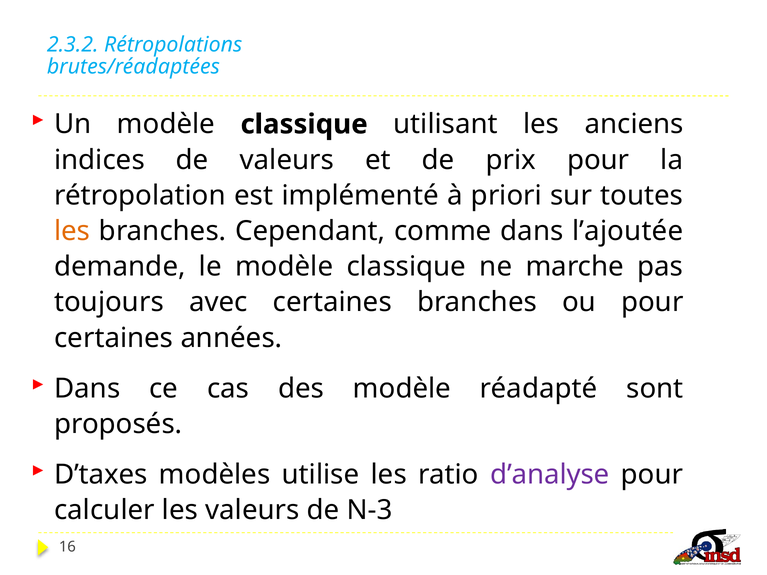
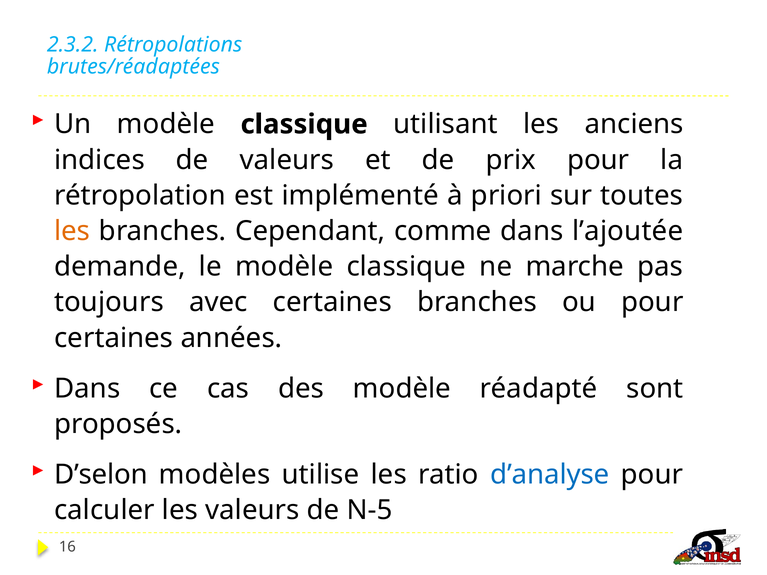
D’taxes: D’taxes -> D’selon (101, 475)
d’analyse colour: purple -> blue (550, 475)
N-3: N-3 -> N-5 (369, 510)
